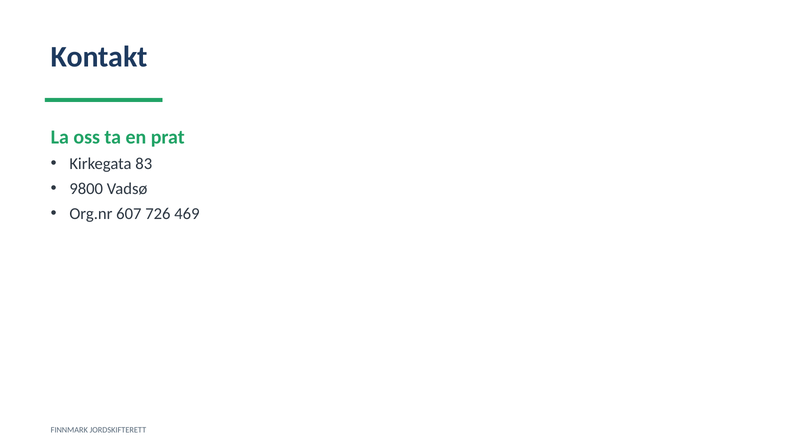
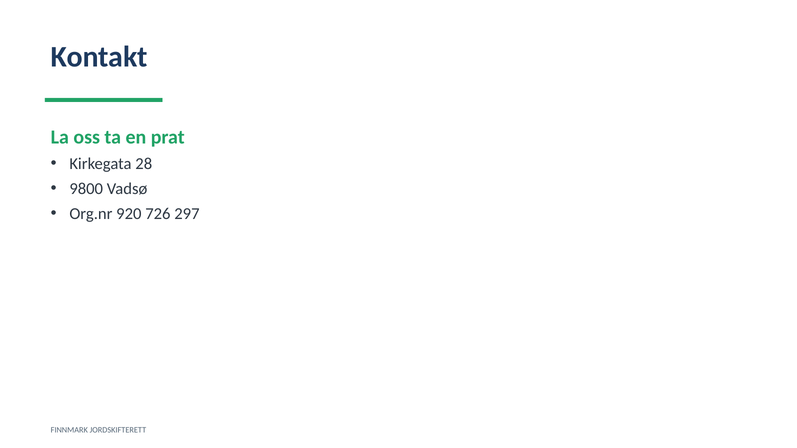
83: 83 -> 28 (144, 164)
607: 607 -> 920 (129, 214)
469: 469 -> 297 (187, 214)
